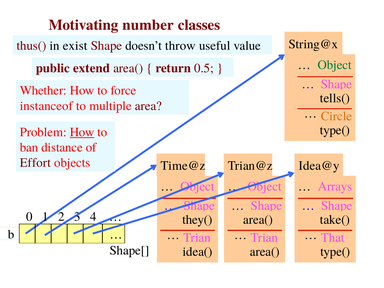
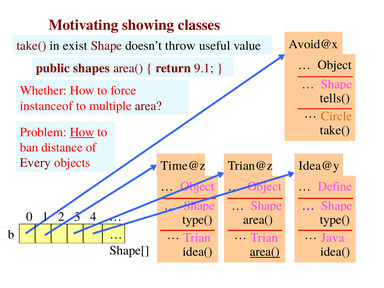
number: number -> showing (148, 25)
thus(: thus( -> take( (31, 46)
String@x: String@x -> Avoid@x (313, 44)
Object colour: green -> black (335, 65)
extend: extend -> shapes (92, 68)
0.5: 0.5 -> 9.1 (204, 68)
type(: type( -> take( (335, 130)
Effort: Effort -> Every (35, 163)
Arrays: Arrays -> Define (335, 186)
they(: they( -> type( (197, 220)
take(: take( -> type( (335, 220)
That: That -> Java (333, 238)
area( underline: none -> present (265, 252)
type(: type( -> idea( (335, 252)
